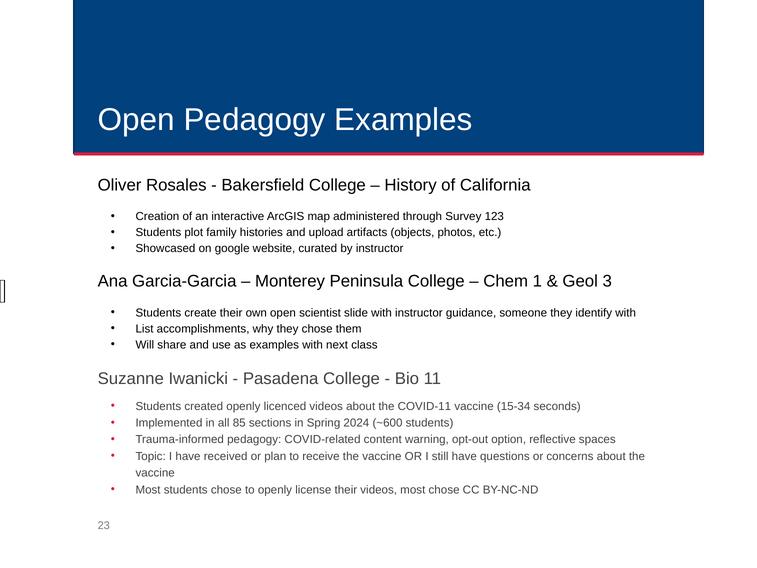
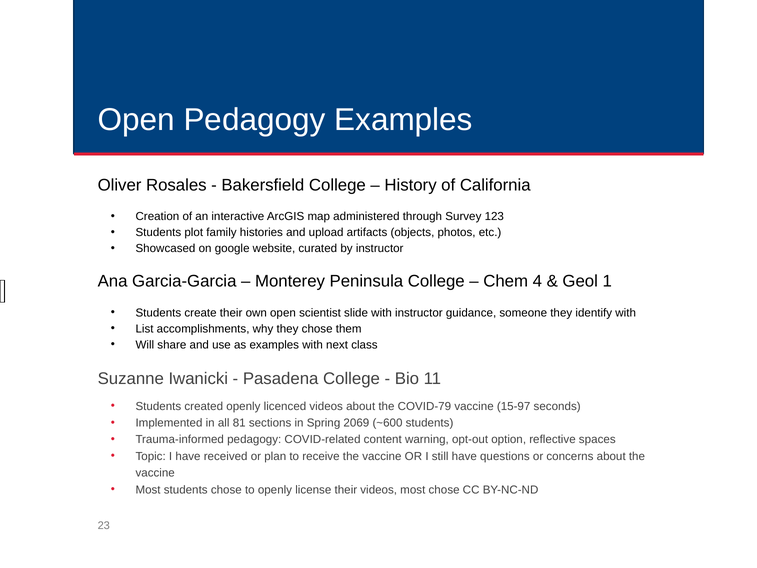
1: 1 -> 4 (537, 281)
3: 3 -> 1 (607, 281)
COVID-11: COVID-11 -> COVID-79 (424, 406)
15-34: 15-34 -> 15-97 (514, 406)
85: 85 -> 81 (239, 423)
2024: 2024 -> 2069 (356, 423)
